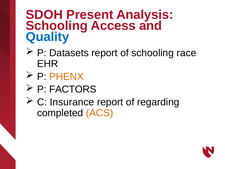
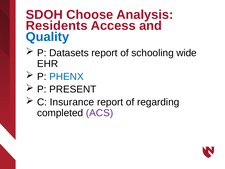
Present: Present -> Choose (90, 15)
Schooling: Schooling -> Residents (57, 26)
race: race -> wide (187, 53)
PHENX colour: orange -> blue (66, 76)
FACTORS: FACTORS -> PRESENT (73, 89)
ACS colour: orange -> purple (100, 113)
